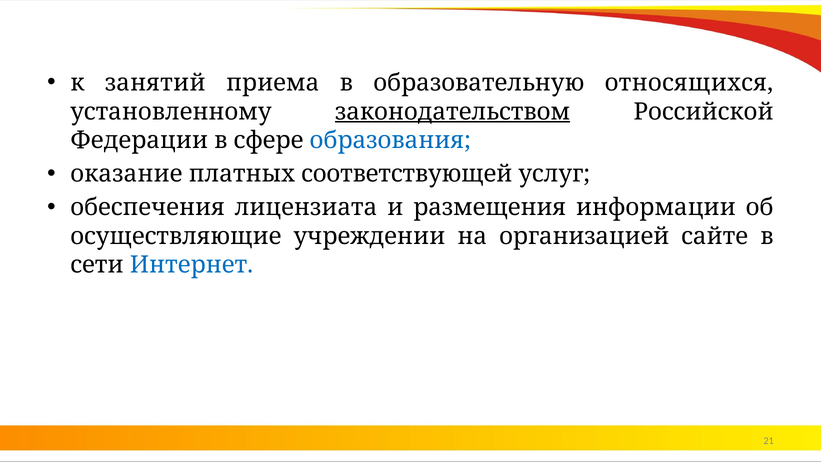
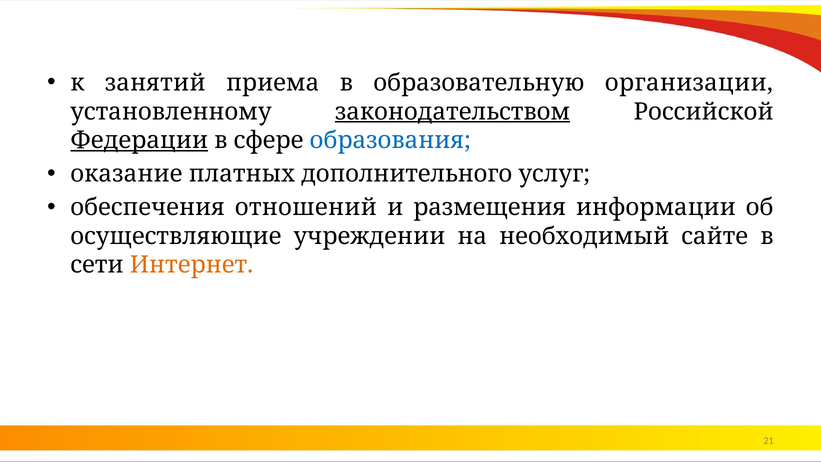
относящихся: относящихся -> организации (689, 83)
Федерации underline: none -> present (139, 140)
соответствующей: соответствующей -> дополнительного (407, 174)
лицензиата: лицензиата -> отношений (306, 207)
организацией: организацией -> необходимый (584, 236)
Интернет colour: blue -> orange (191, 265)
